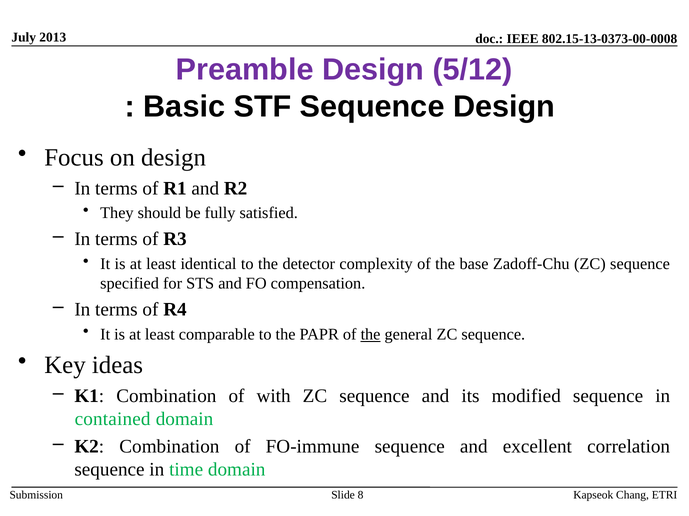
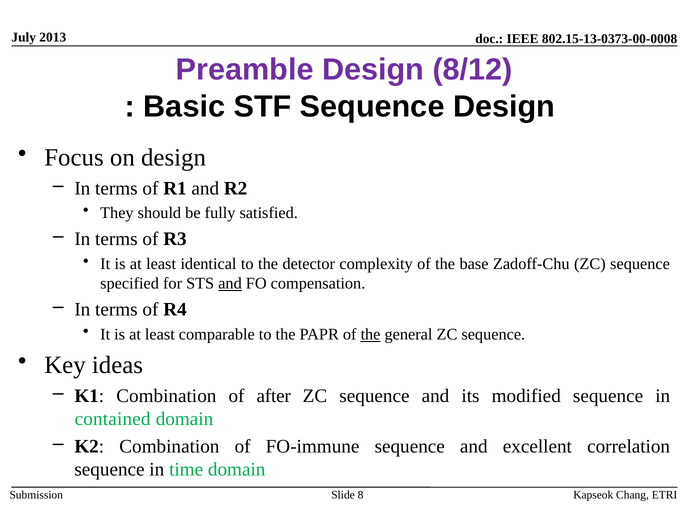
5/12: 5/12 -> 8/12 (473, 70)
and underline: none -> present (230, 284)
with: with -> after (274, 396)
